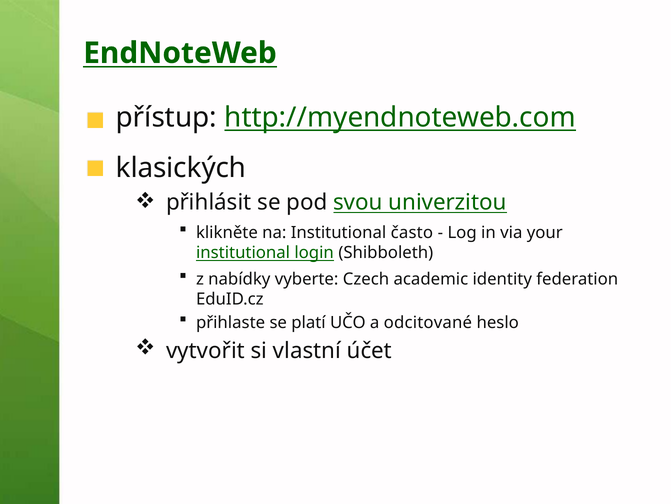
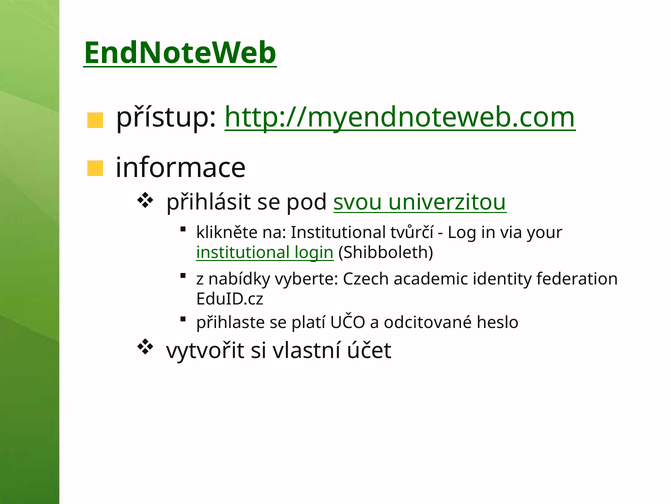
klasických: klasických -> informace (181, 168)
často: často -> tvůrčí (412, 232)
